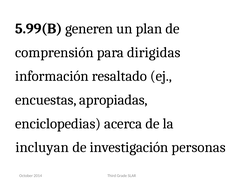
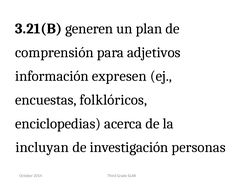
5.99(B: 5.99(B -> 3.21(B (39, 29)
dirigidas: dirigidas -> adjetivos (154, 52)
resaltado: resaltado -> expresen (119, 76)
apropiadas: apropiadas -> folklóricos (113, 100)
